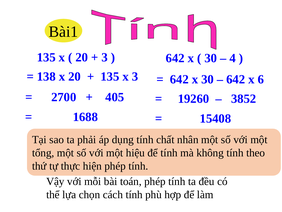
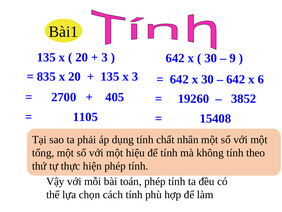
4: 4 -> 9 (233, 58)
138: 138 -> 835 (46, 76)
1688: 1688 -> 1105 (85, 117)
